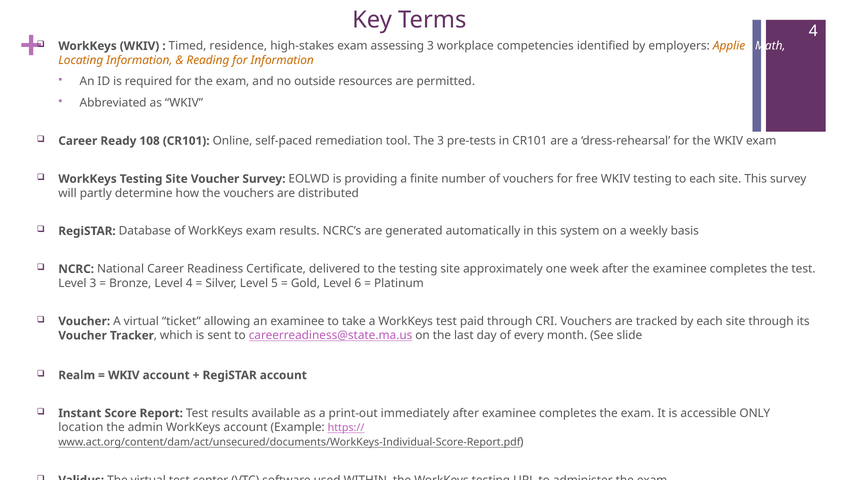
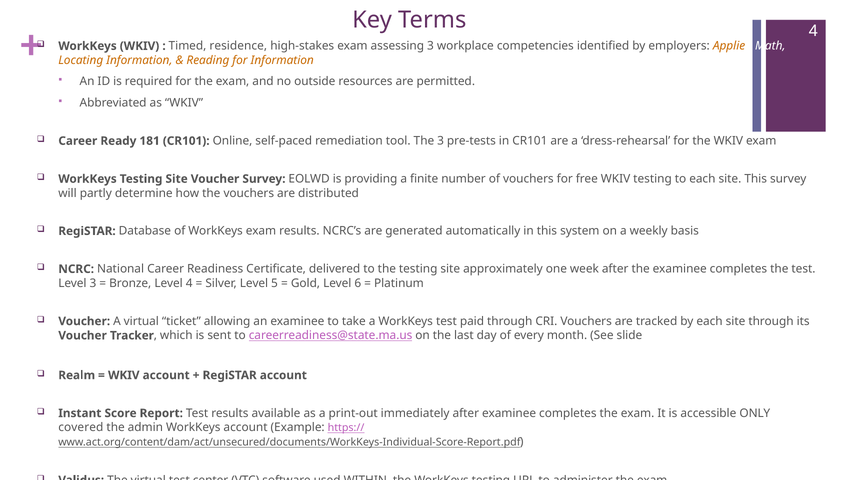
108: 108 -> 181 (150, 141)
location: location -> covered (81, 427)
